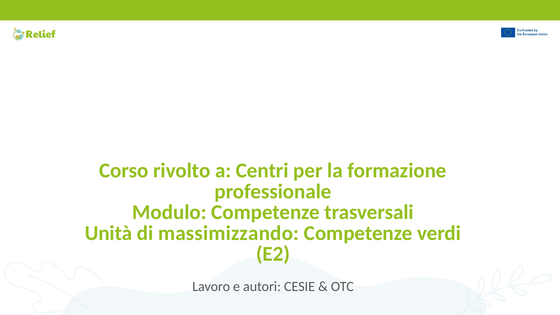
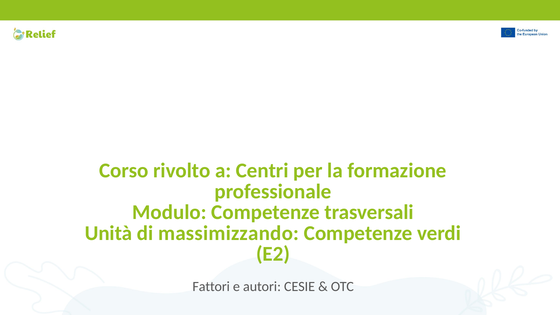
Lavoro: Lavoro -> Fattori (211, 287)
